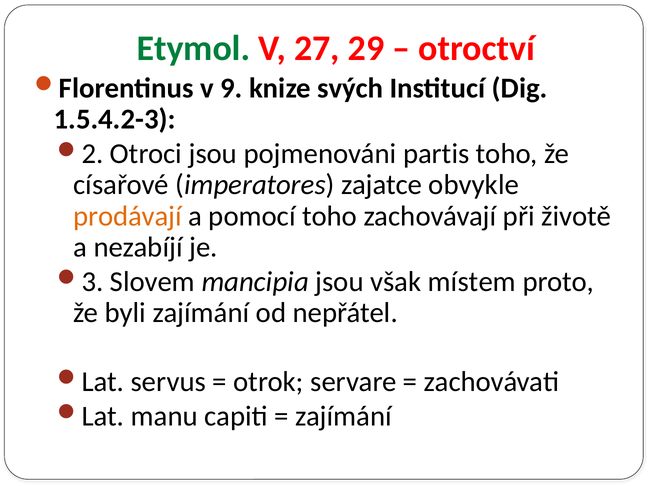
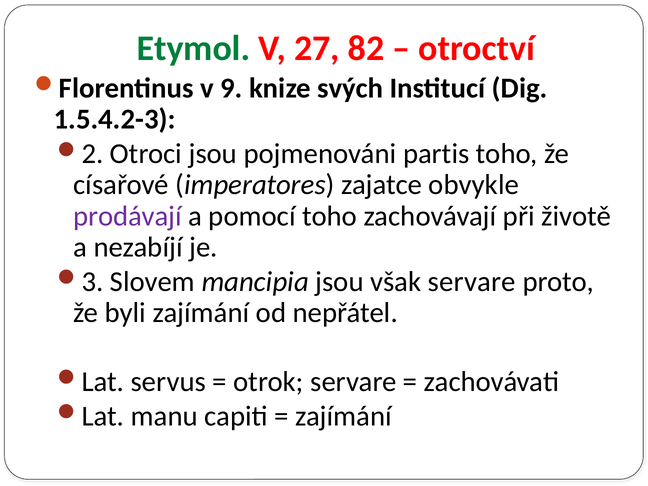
29: 29 -> 82 (366, 48)
prodávají colour: orange -> purple (127, 216)
však místem: místem -> servare (472, 282)
